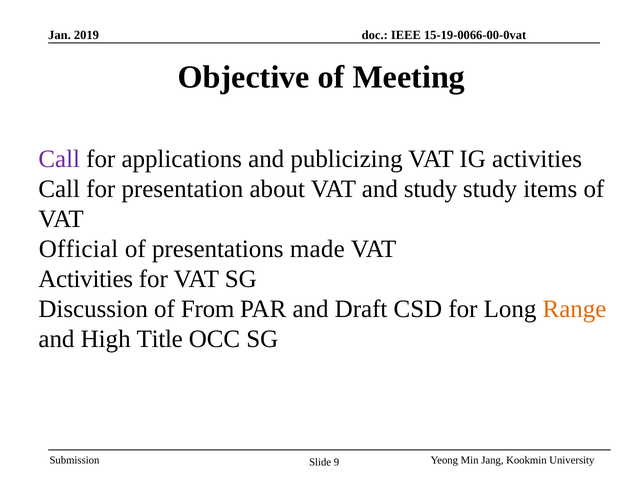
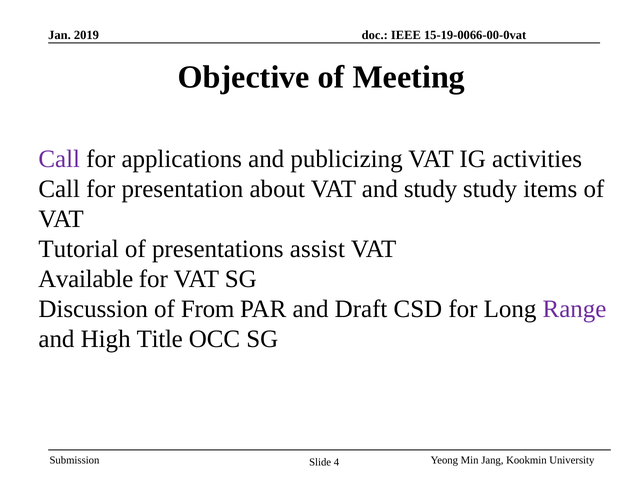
Official: Official -> Tutorial (79, 249)
made: made -> assist (317, 249)
Activities: Activities -> Available (86, 279)
Range colour: orange -> purple (575, 309)
9: 9 -> 4 (336, 463)
